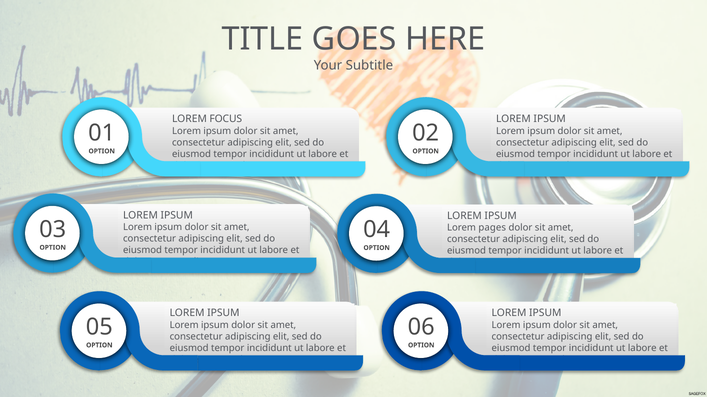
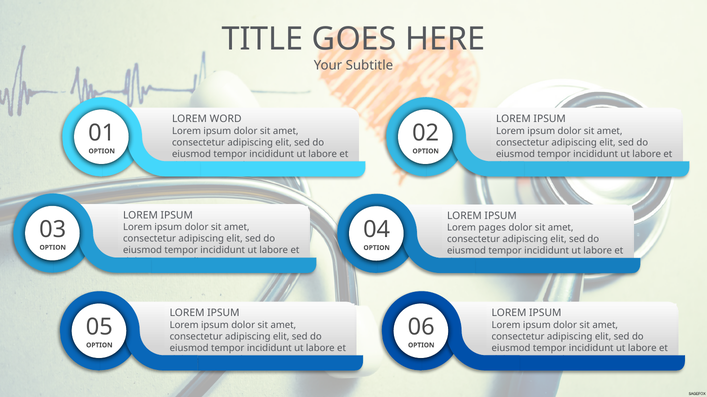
FOCUS: FOCUS -> WORD (226, 119)
